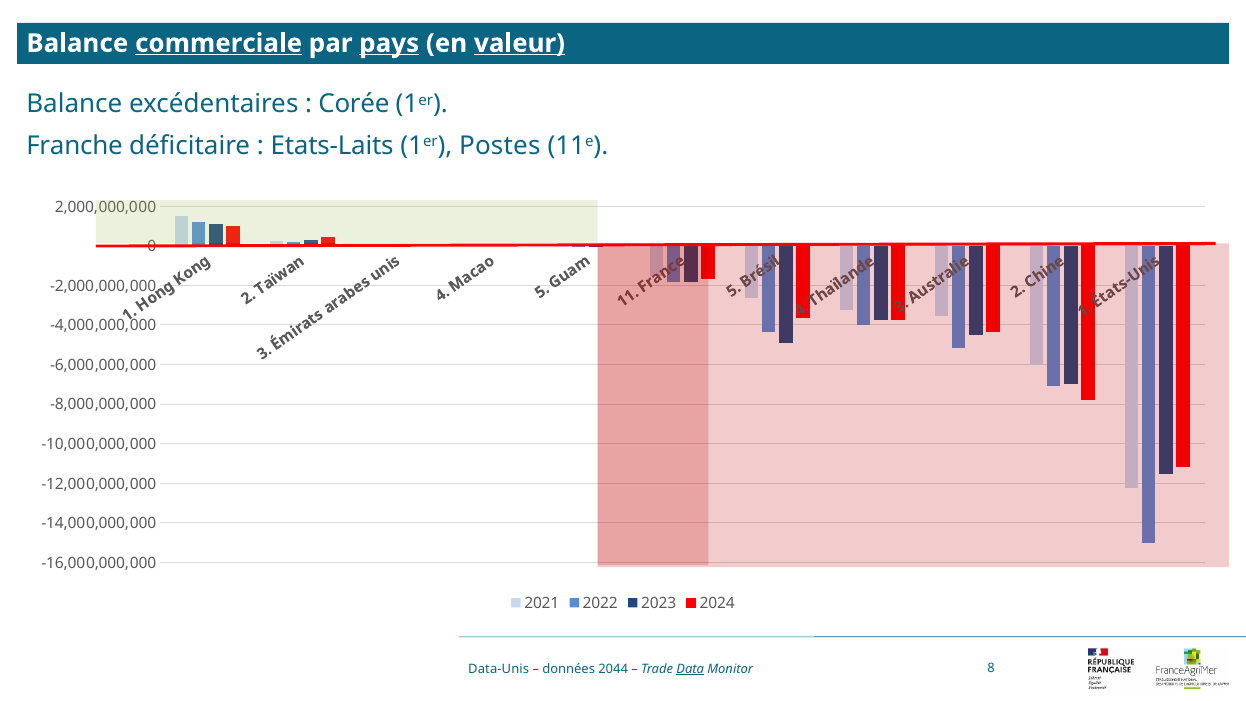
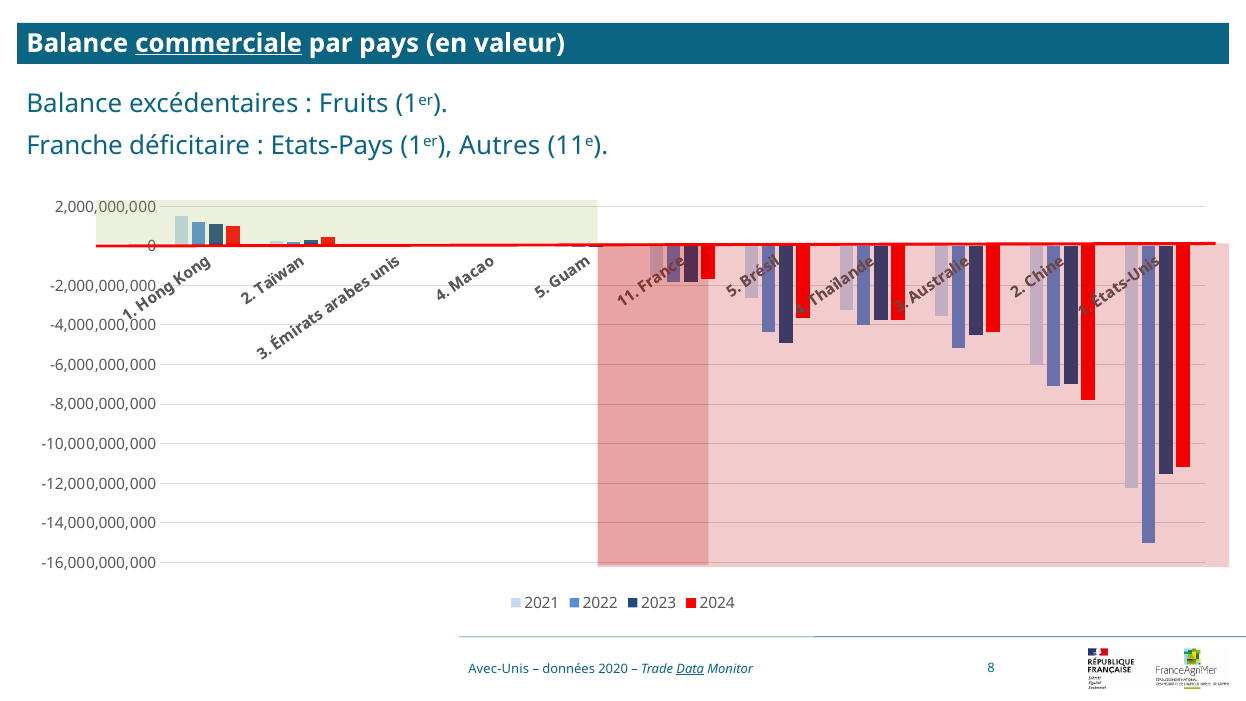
pays underline: present -> none (389, 43)
valeur underline: present -> none (519, 43)
Corée: Corée -> Fruits (354, 104)
Etats-Laits: Etats-Laits -> Etats-Pays (332, 145)
Postes: Postes -> Autres (500, 145)
Data-Unis: Data-Unis -> Avec-Unis (499, 669)
2044: 2044 -> 2020 (613, 669)
